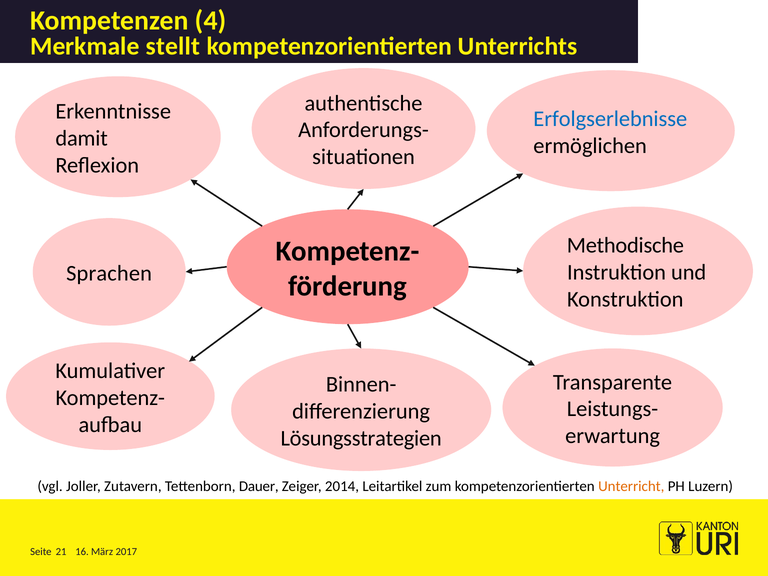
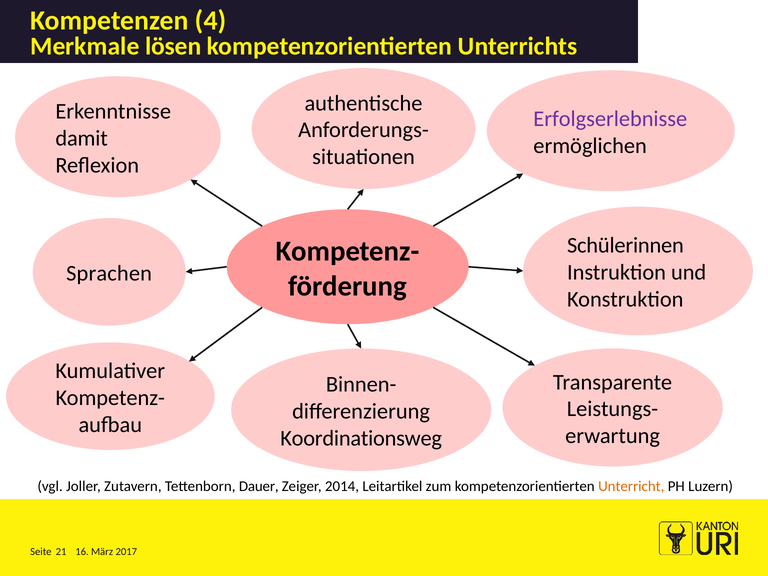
stellt: stellt -> lösen (173, 46)
Erfolgserlebnisse colour: blue -> purple (610, 119)
Methodische: Methodische -> Schülerinnen (625, 246)
Lösungsstrategien: Lösungsstrategien -> Koordinationsweg (361, 438)
